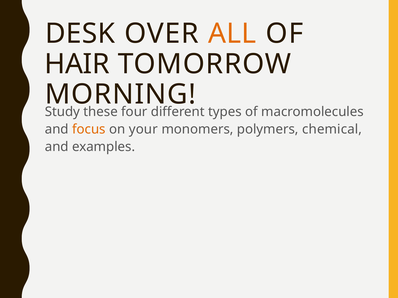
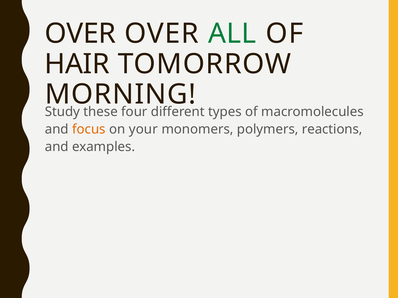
DESK: DESK -> OVER (80, 34)
ALL colour: orange -> green (232, 34)
chemical: chemical -> reactions (332, 129)
